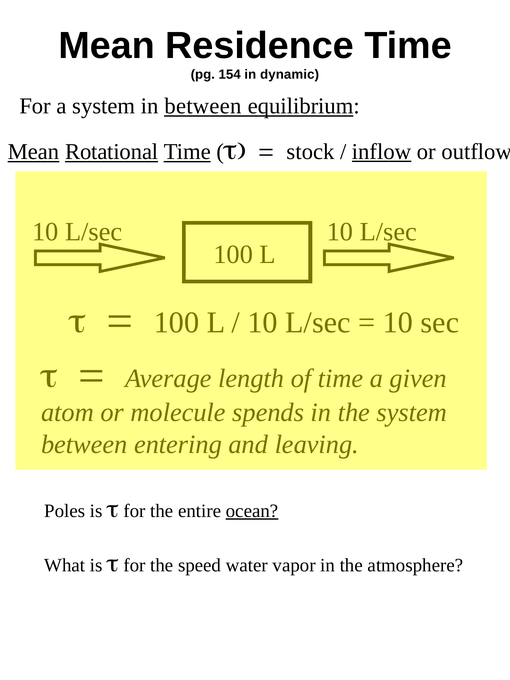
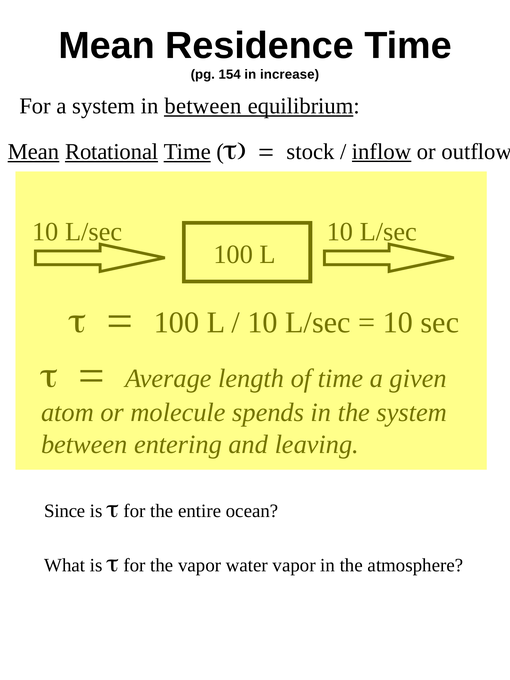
dynamic: dynamic -> increase (290, 75)
Poles: Poles -> Since (65, 511)
ocean underline: present -> none (252, 511)
the speed: speed -> vapor (200, 565)
